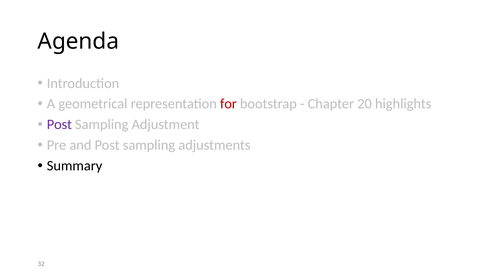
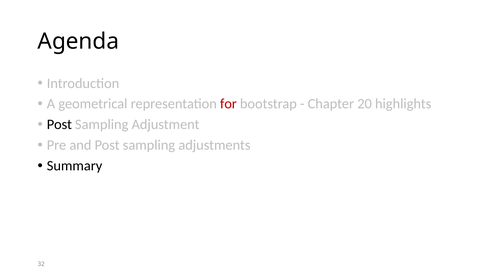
Post colour: purple -> black (59, 125)
